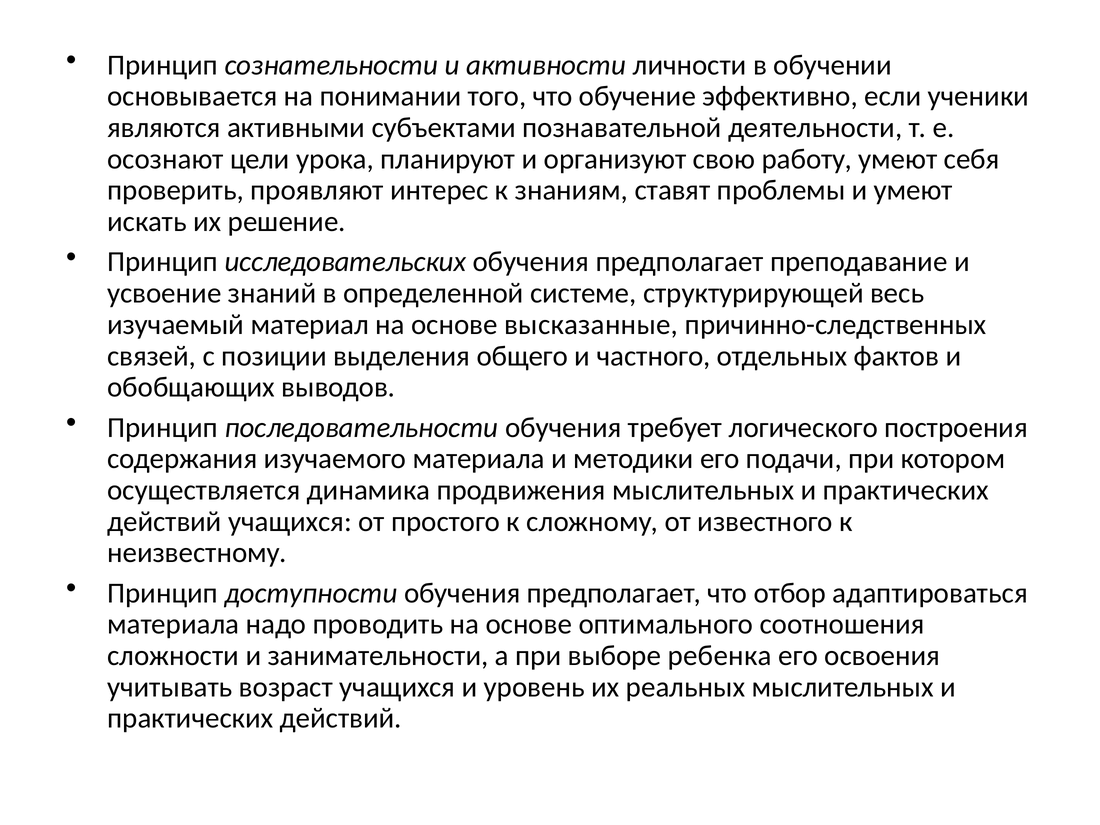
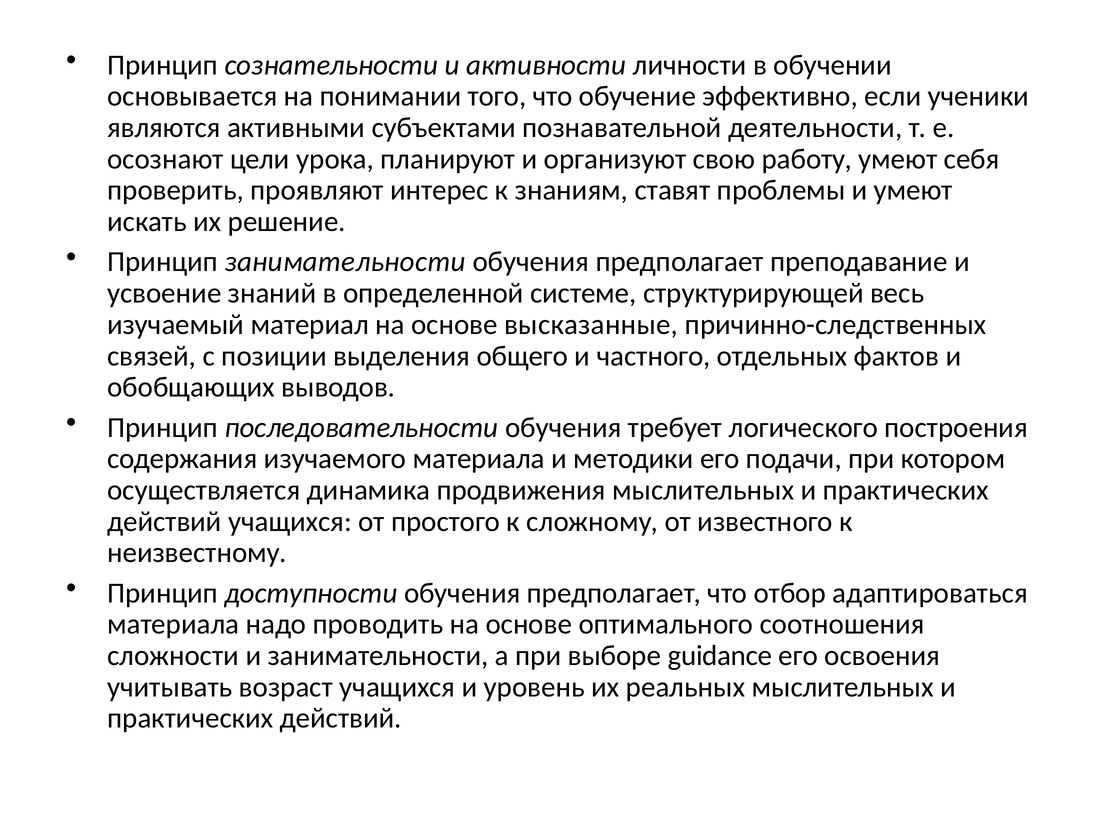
Принцип исследовательских: исследовательских -> занимательности (345, 262)
ребенка: ребенка -> guidance (720, 656)
